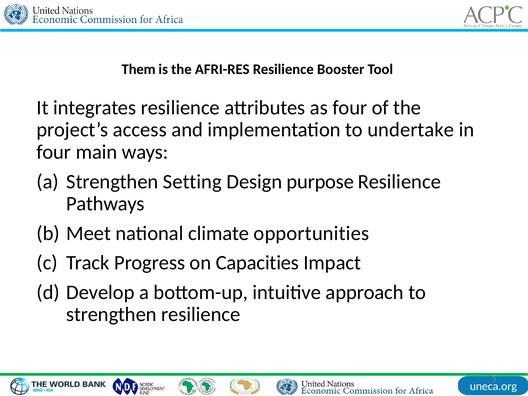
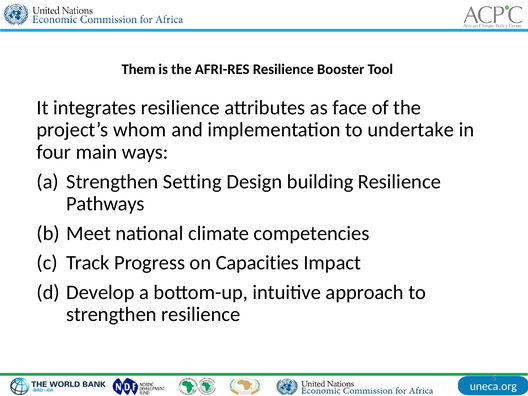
as four: four -> face (350, 108)
access: access -> whom (140, 130)
purpose: purpose -> building (320, 182)
opportunities: opportunities -> competencies (312, 233)
